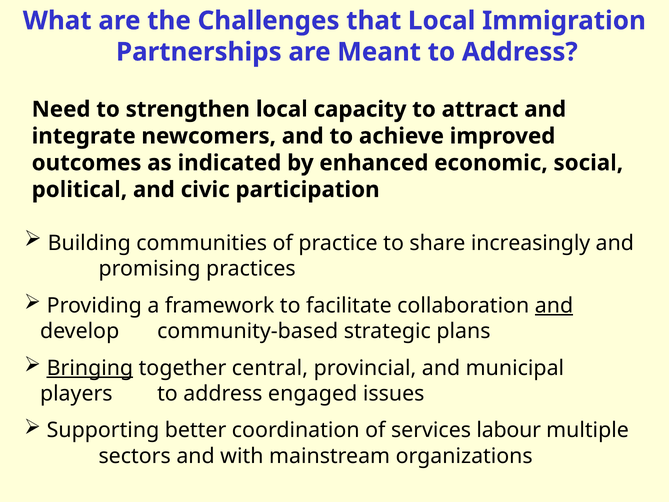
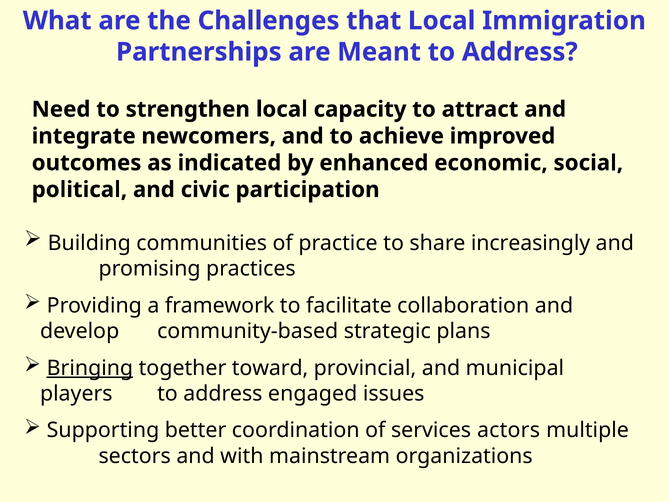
and underline: present -> none (554, 305)
central: central -> toward (270, 368)
labour: labour -> actors (509, 430)
